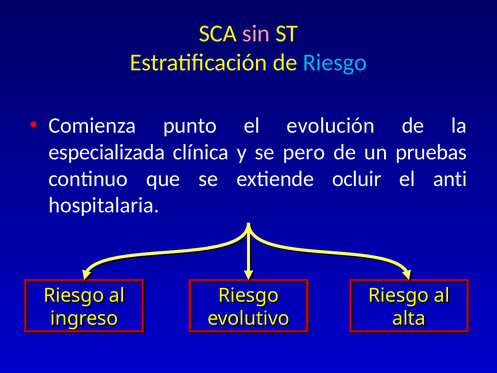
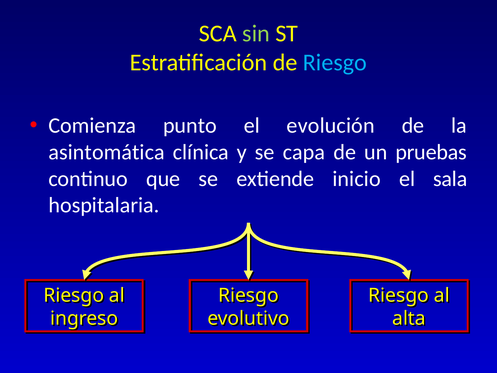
sin colour: pink -> light green (256, 34)
especializada: especializada -> asintomática (107, 152)
pero: pero -> capa (304, 152)
ocluir: ocluir -> inicio (357, 179)
anti: anti -> sala (450, 179)
